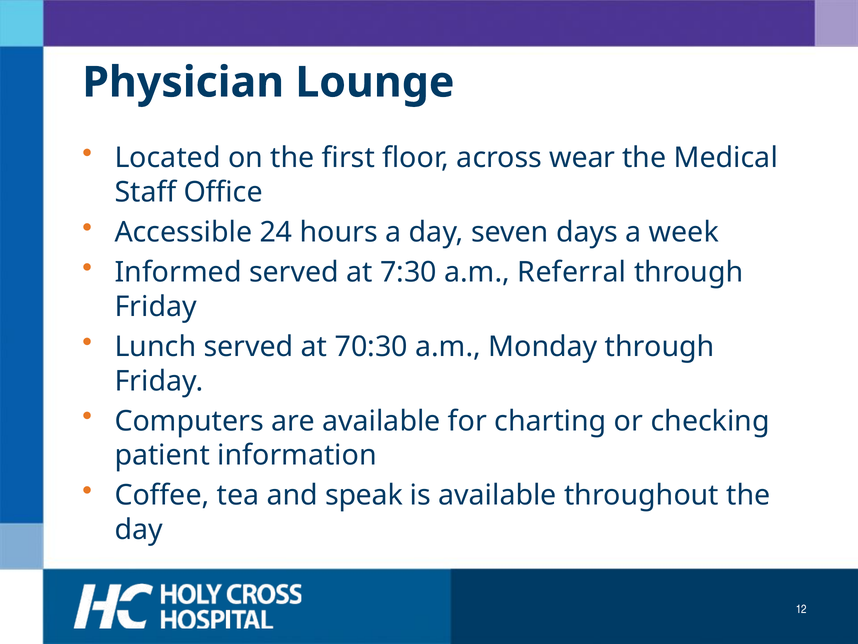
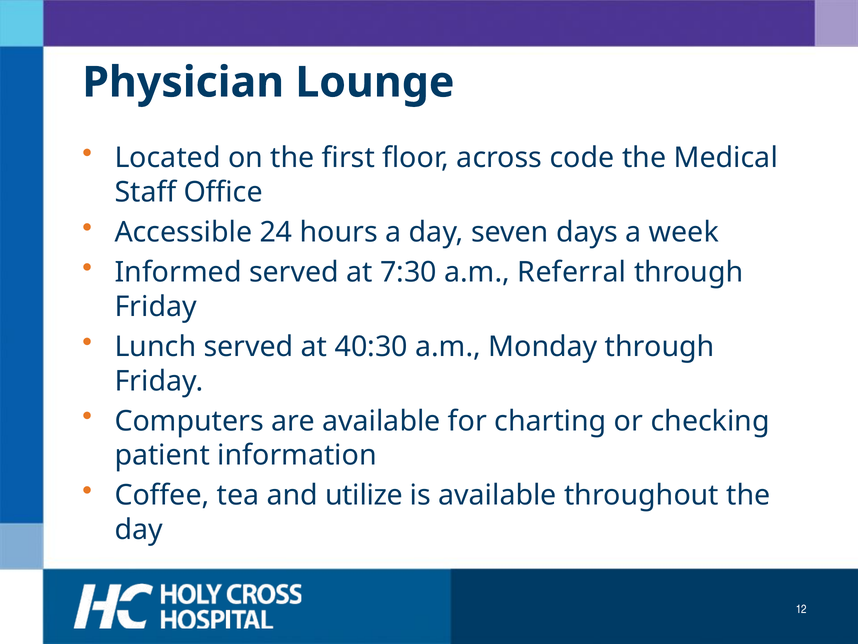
wear: wear -> code (582, 158)
70:30: 70:30 -> 40:30 (371, 346)
speak: speak -> utilize (364, 495)
